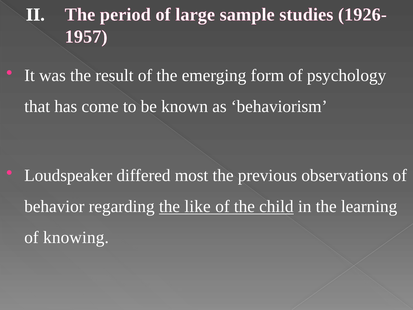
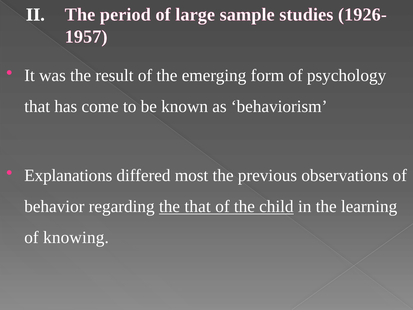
Loudspeaker: Loudspeaker -> Explanations (68, 175)
the like: like -> that (198, 206)
